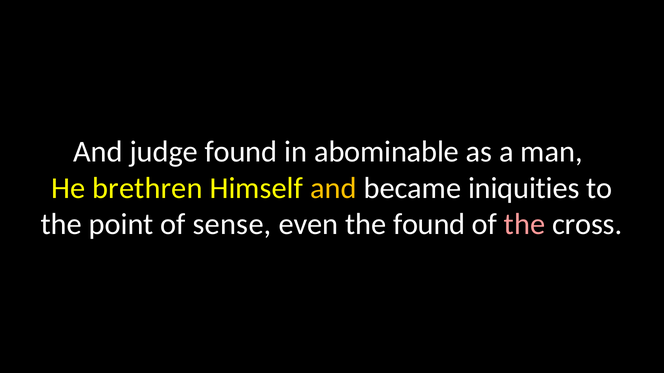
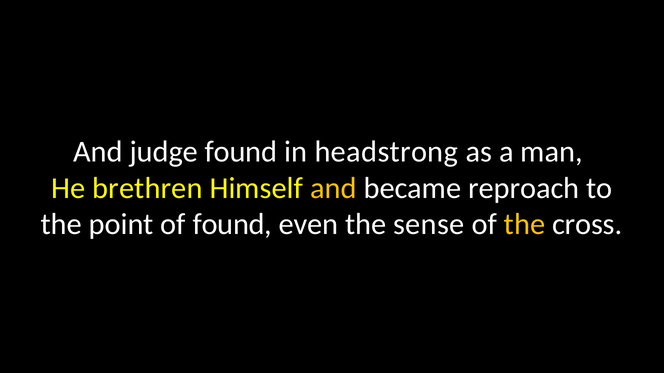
abominable: abominable -> headstrong (386, 152)
iniquities: iniquities -> reproach (524, 188)
of sense: sense -> found (232, 225)
the found: found -> sense (429, 225)
the colour: pink -> yellow (524, 225)
